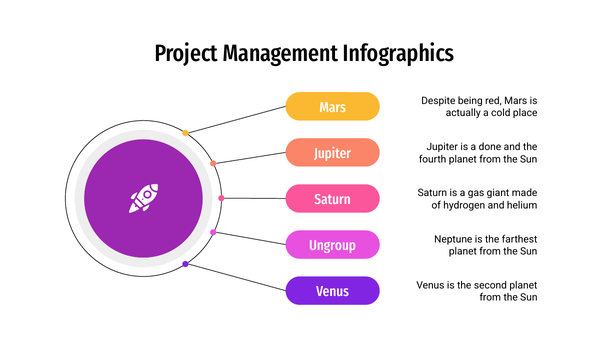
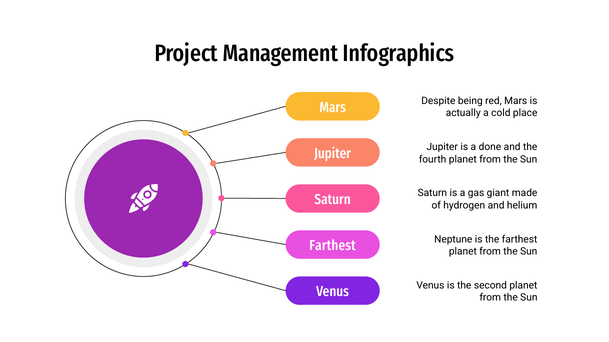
Ungroup: Ungroup -> Farthest (333, 246)
